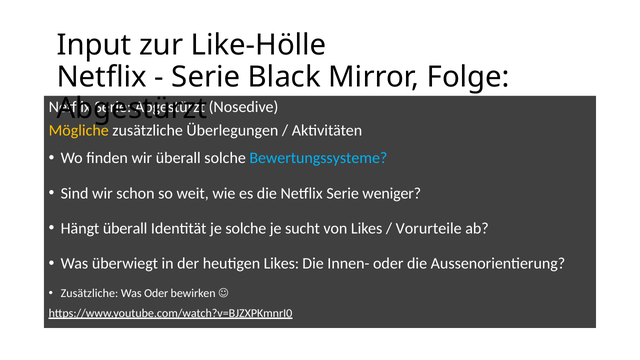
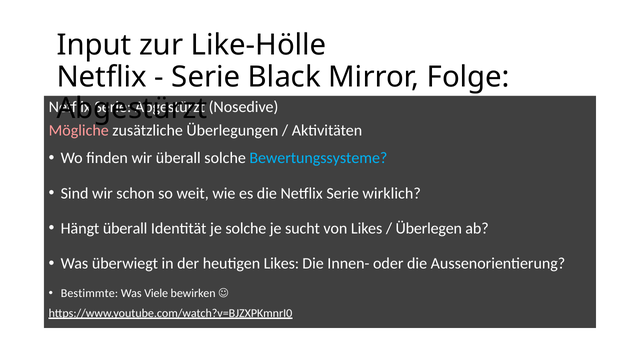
Mögliche colour: yellow -> pink (79, 131)
weniger: weniger -> wirklich (392, 193)
Vorurteile: Vorurteile -> Überlegen (429, 228)
Zusätzliche: Zusätzliche -> Bestimmte (89, 293)
Was Oder: Oder -> Viele (156, 293)
